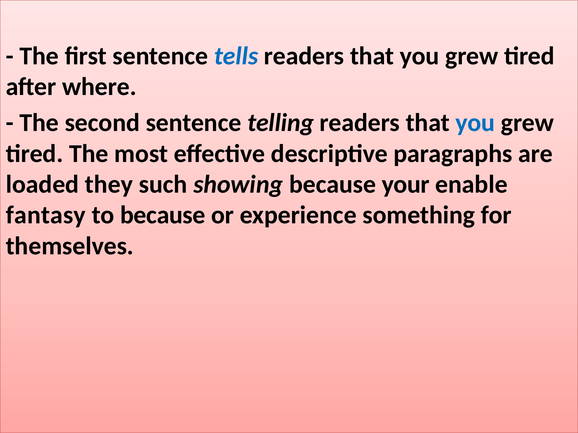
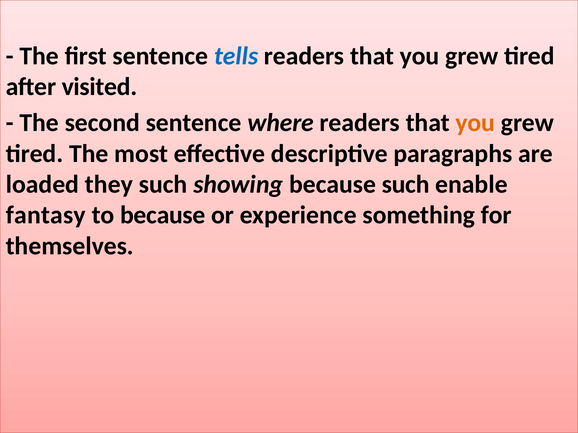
where: where -> visited (100, 87)
telling: telling -> where (281, 123)
you colour: blue -> orange (475, 123)
because your: your -> such (406, 185)
